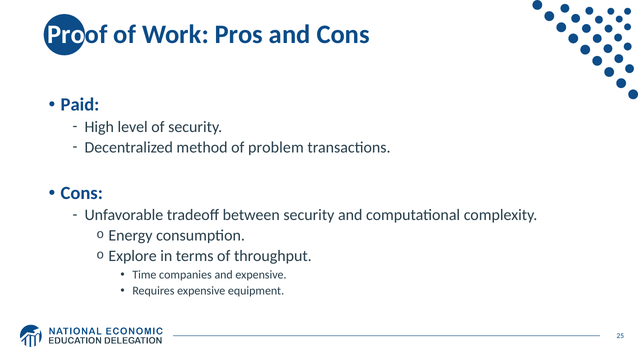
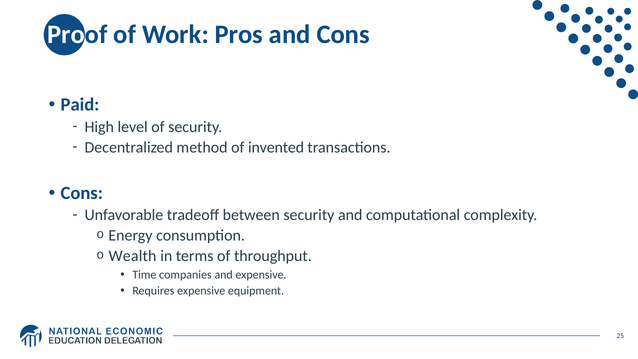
problem: problem -> invented (276, 147)
Explore: Explore -> Wealth (132, 256)
